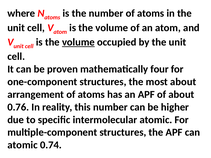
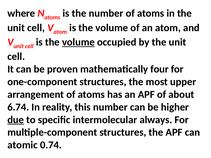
most about: about -> upper (183, 82)
0.76: 0.76 -> 6.74 (18, 107)
due underline: none -> present (16, 120)
intermolecular atomic: atomic -> always (156, 120)
